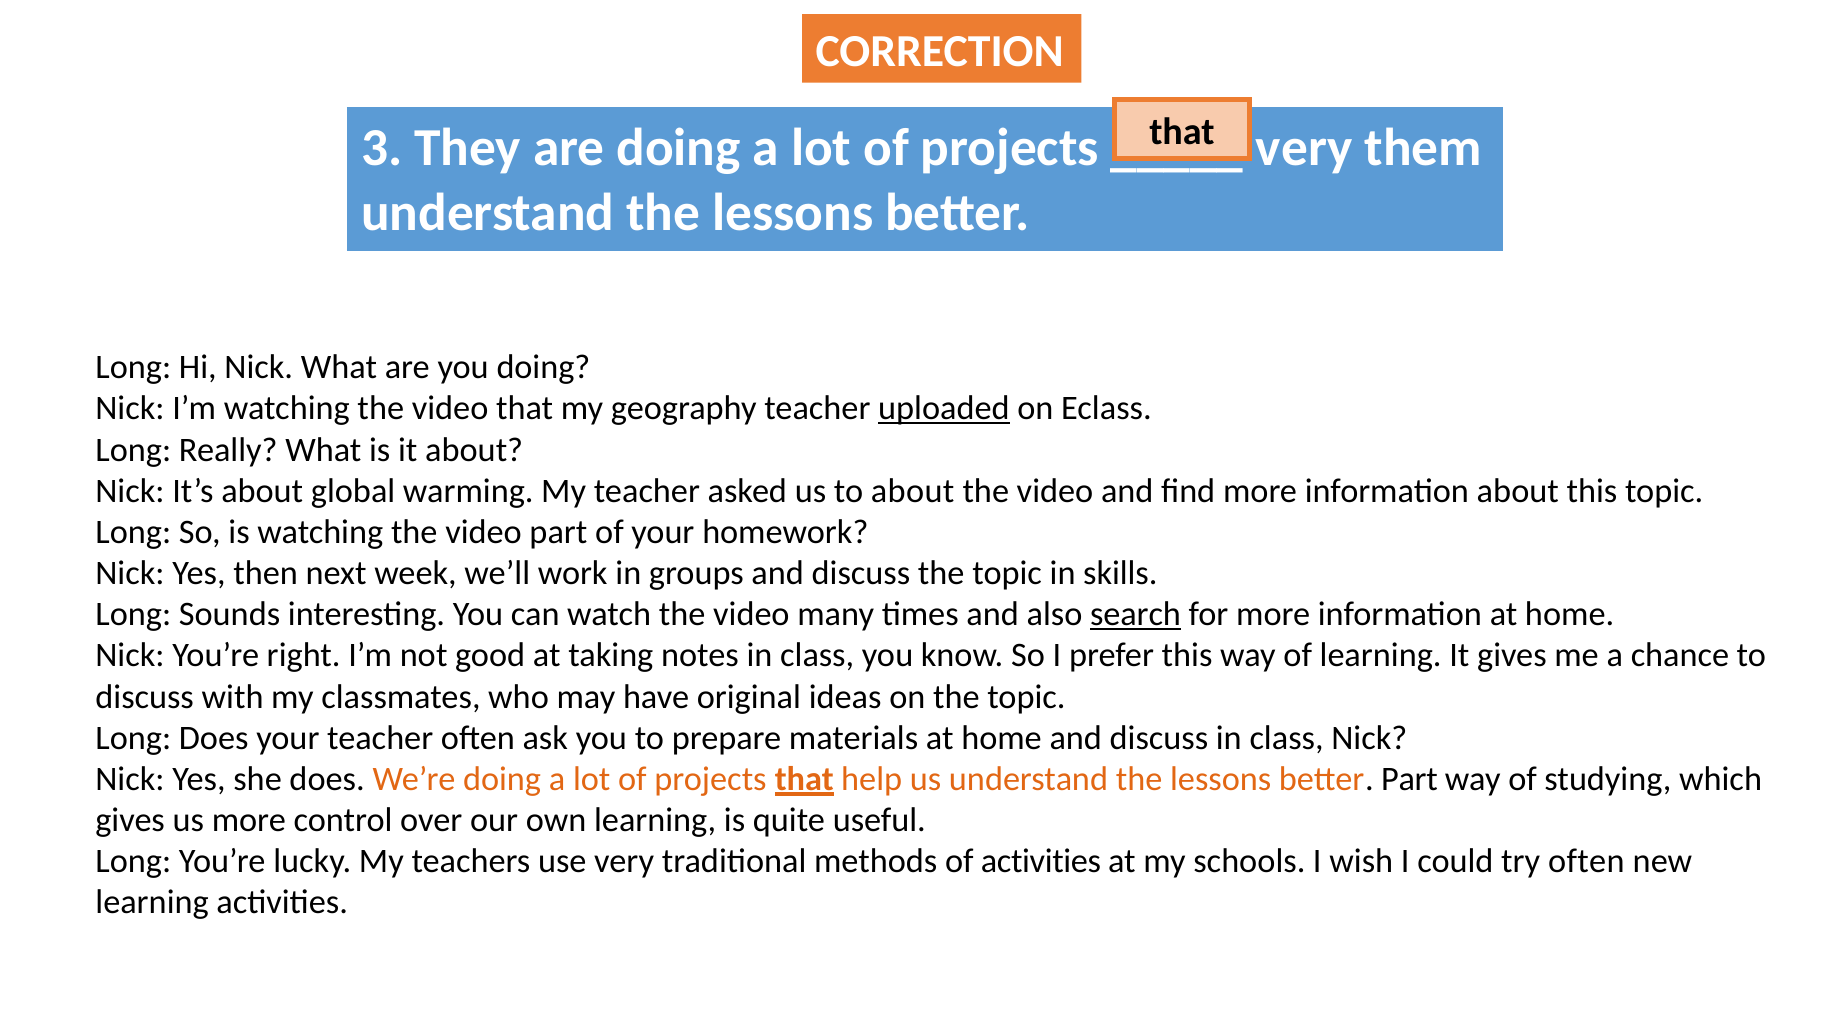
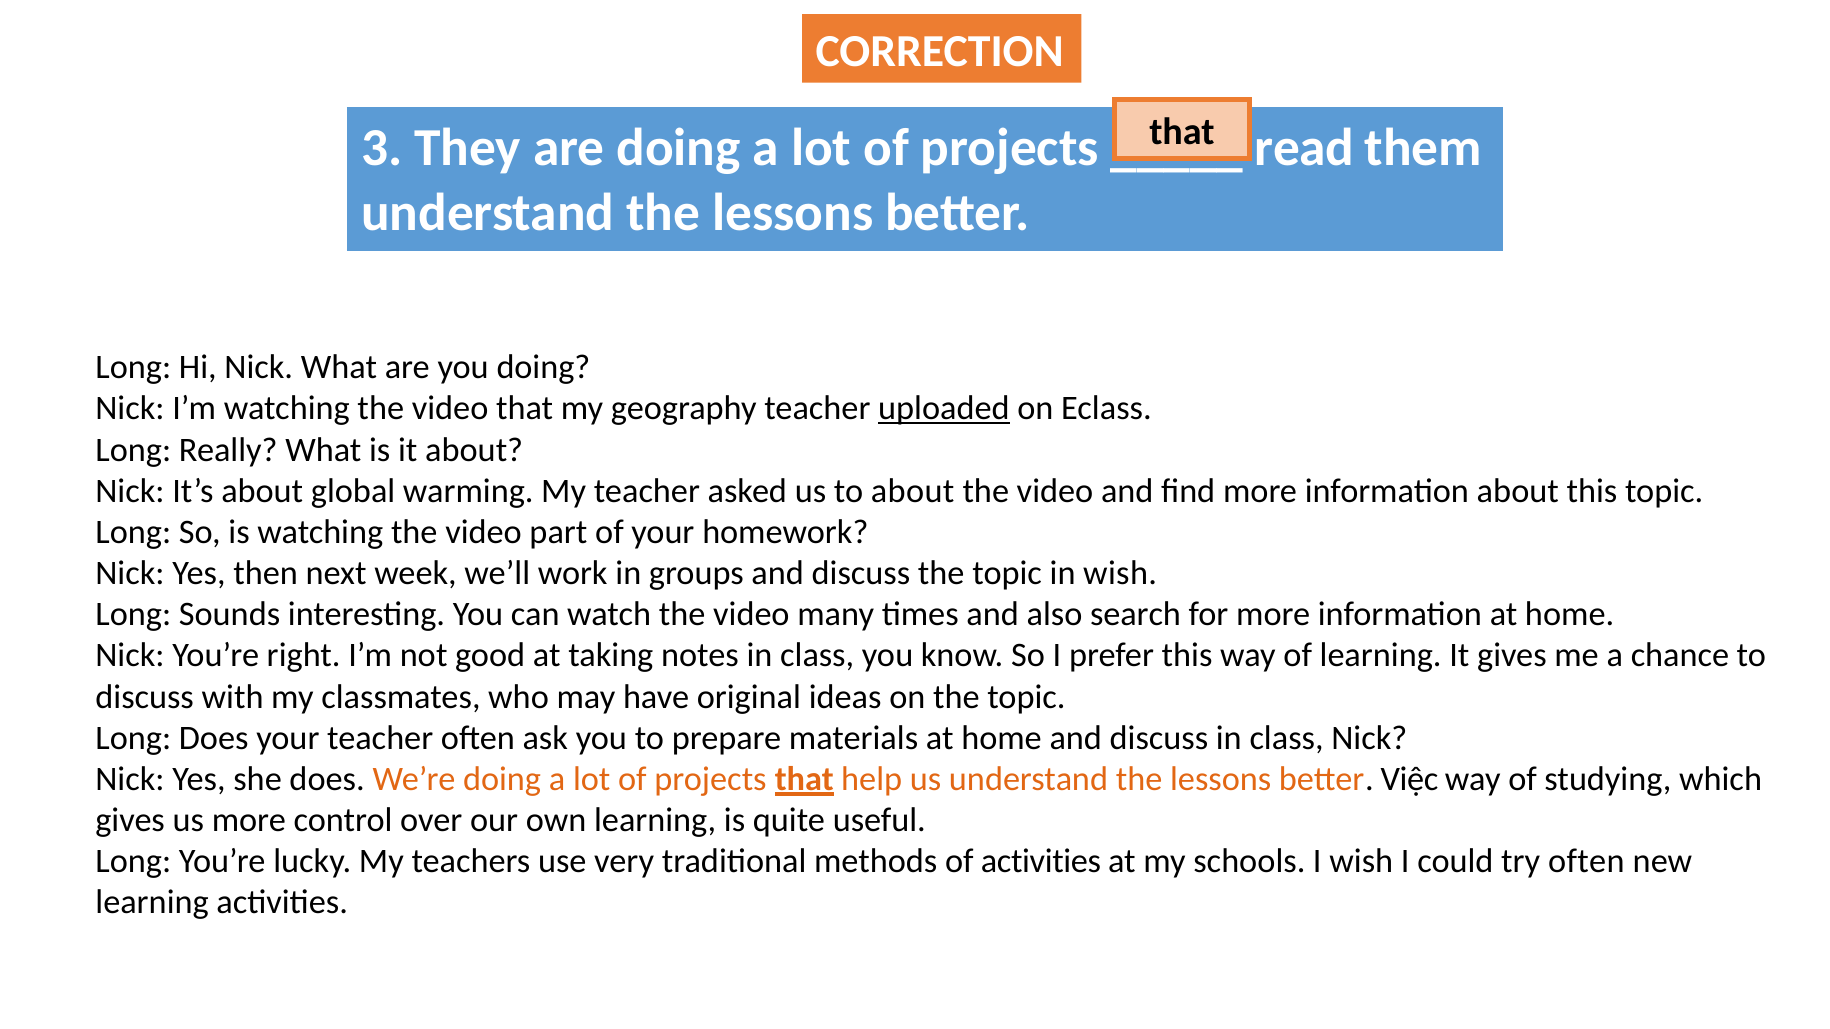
very: very -> read (1304, 148)
in skills: skills -> wish (1120, 573)
search underline: present -> none (1136, 615)
better Part: Part -> Việc (1409, 779)
